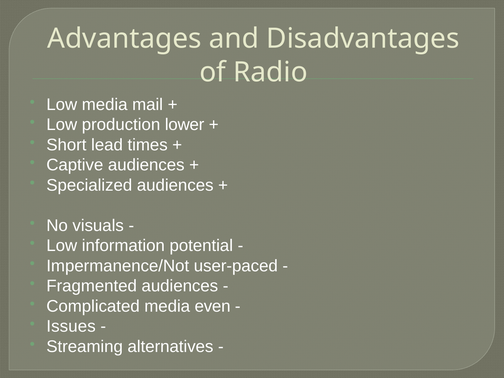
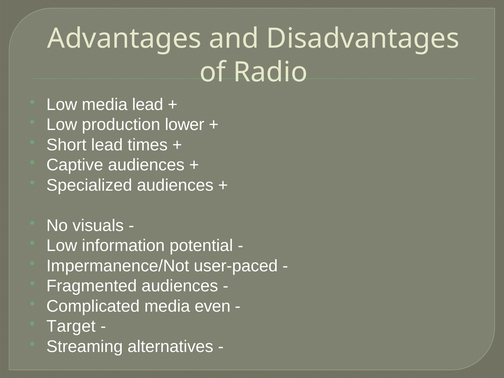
media mail: mail -> lead (148, 105)
Issues: Issues -> Target (71, 326)
